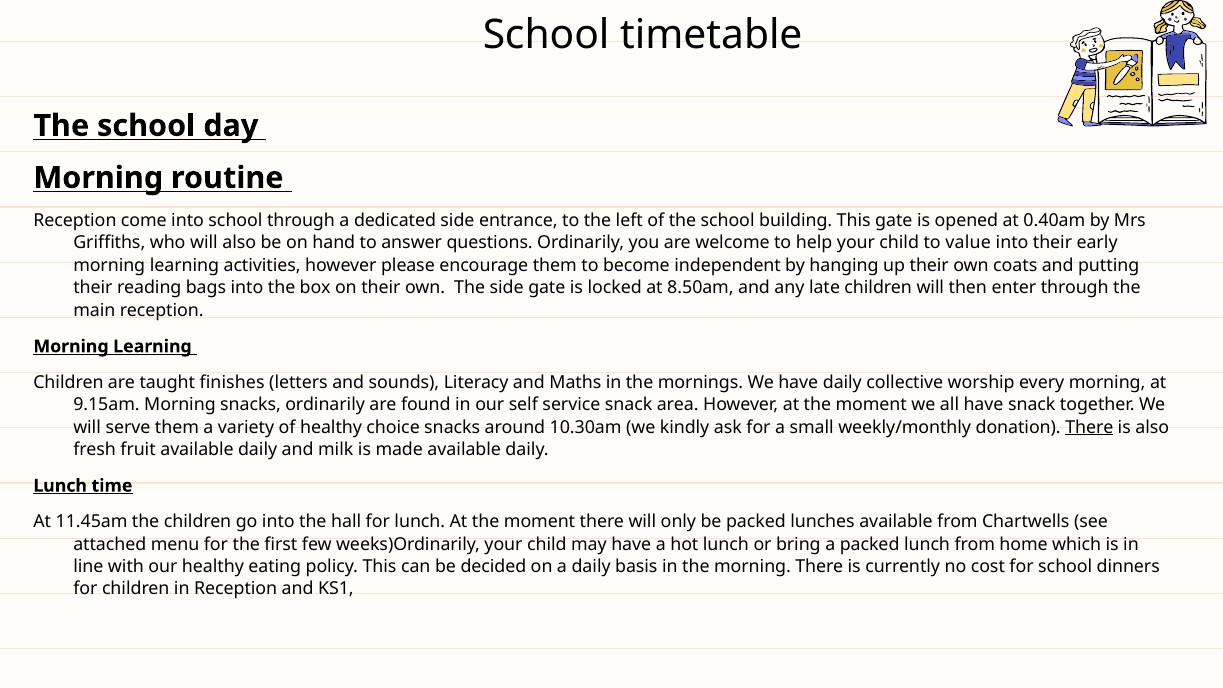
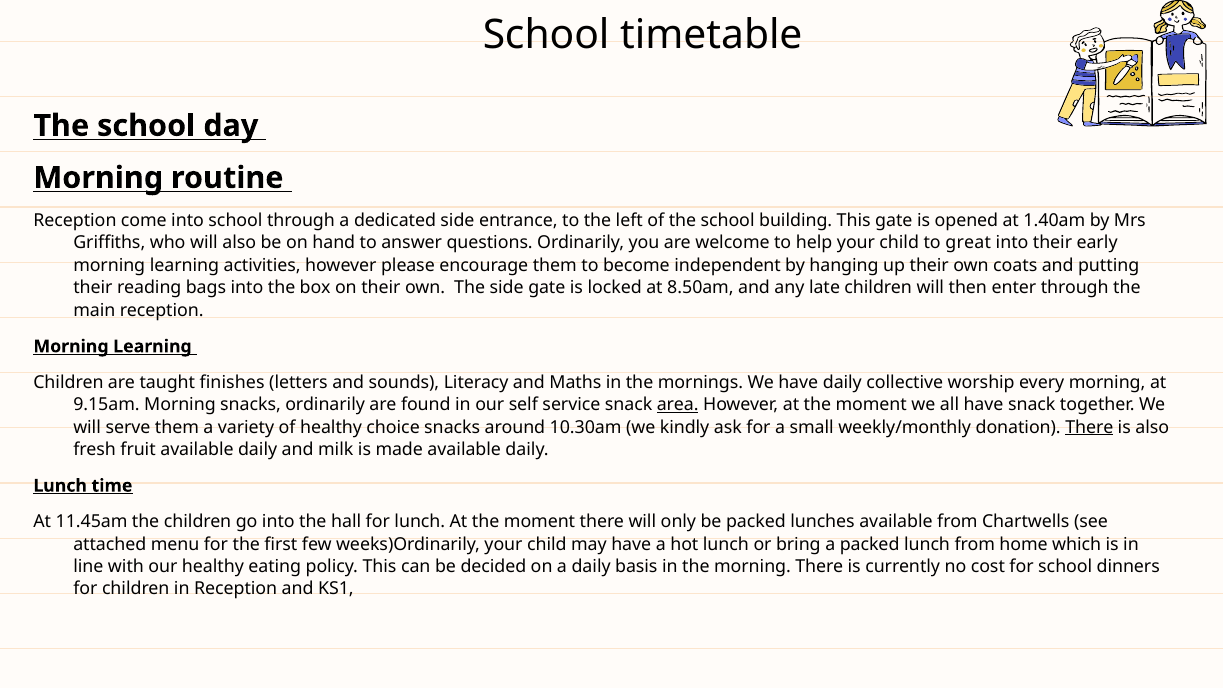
0.40am: 0.40am -> 1.40am (1054, 221)
value: value -> great (968, 243)
area underline: none -> present (678, 405)
